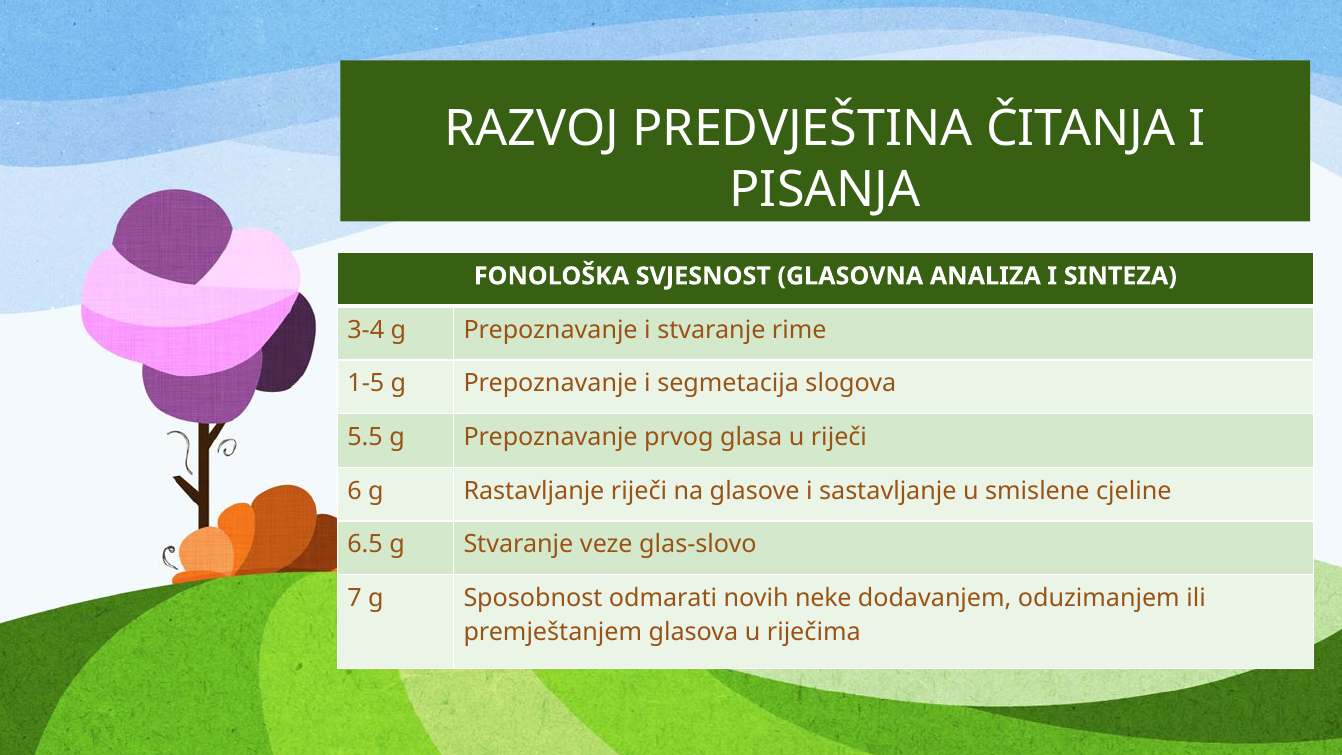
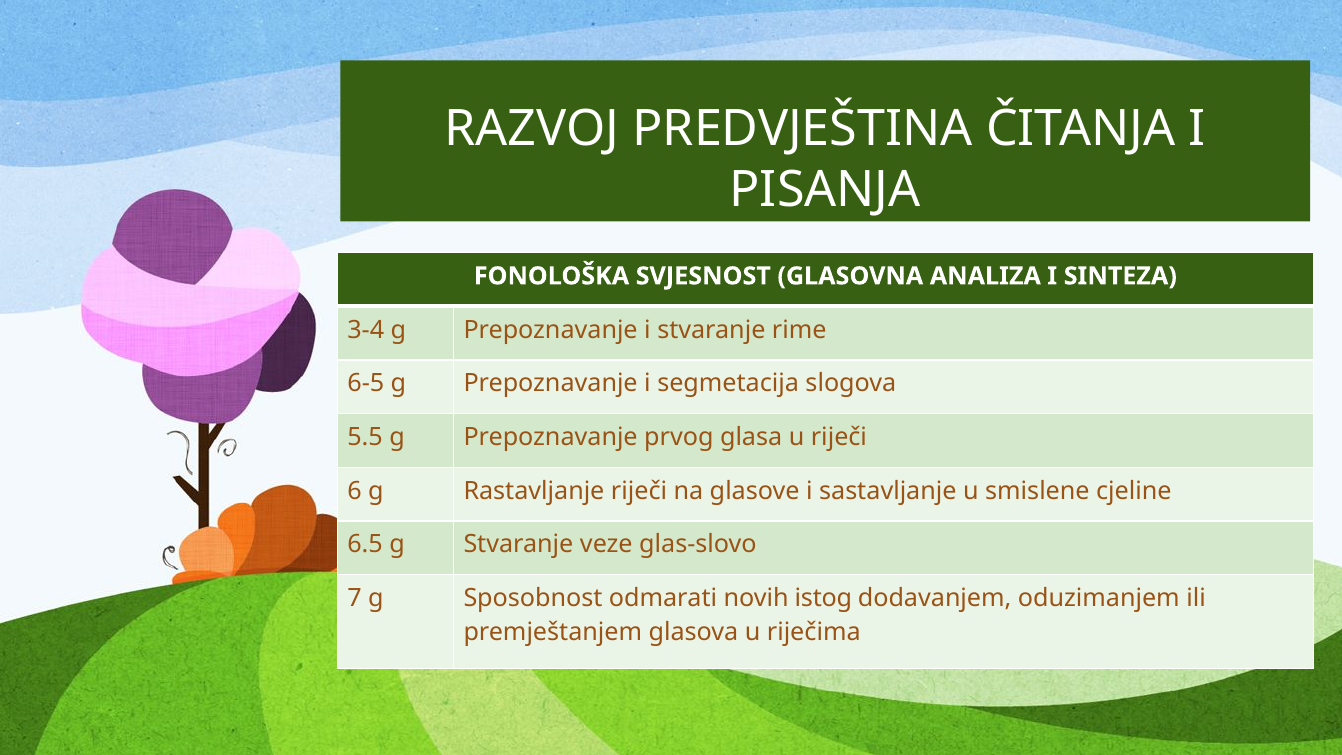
1-5: 1-5 -> 6-5 (366, 383)
neke: neke -> istog (823, 598)
